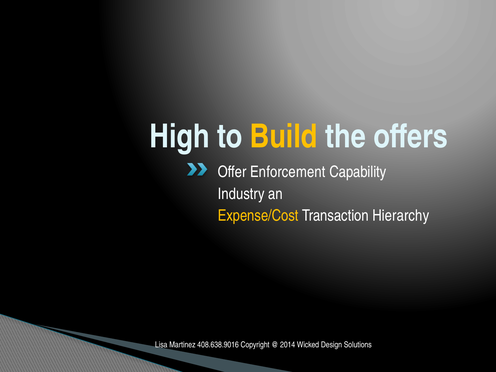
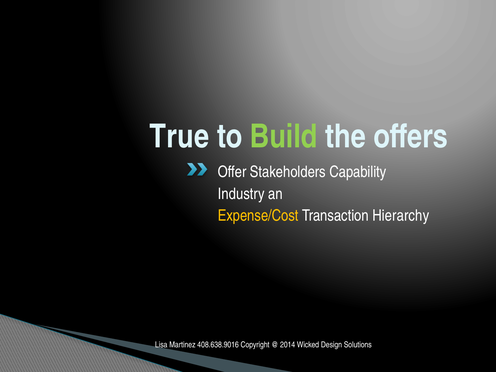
High: High -> True (179, 137)
Build colour: yellow -> light green (284, 137)
Enforcement: Enforcement -> Stakeholders (288, 172)
